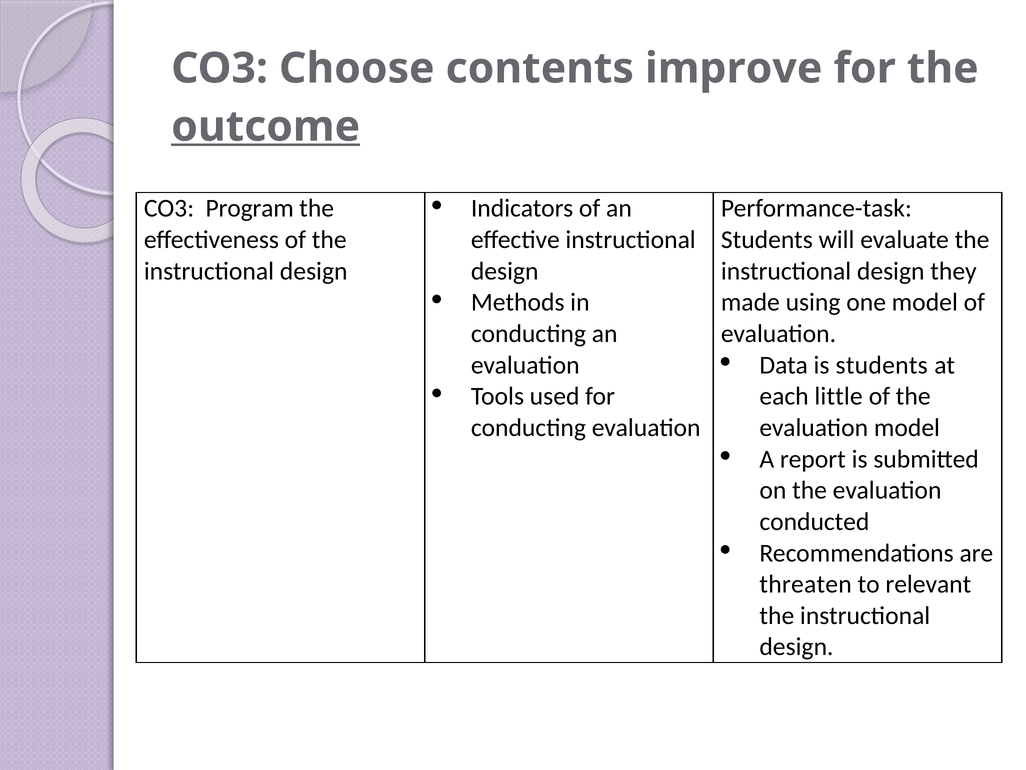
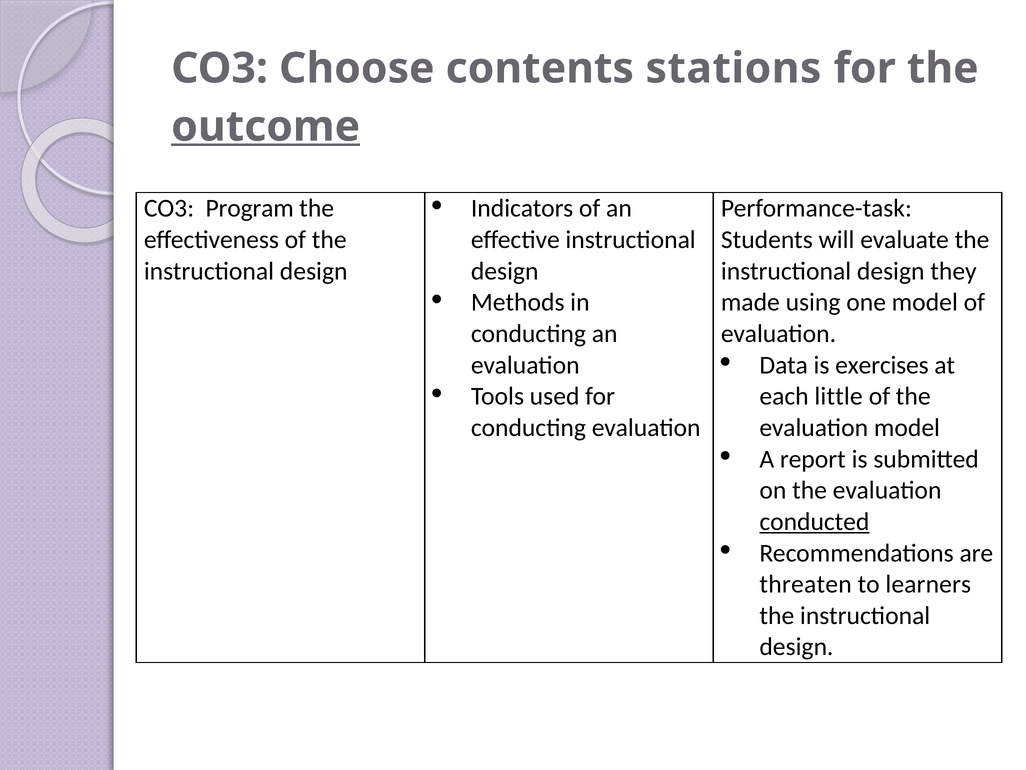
improve: improve -> stations (733, 68)
is students: students -> exercises (882, 365)
conducted underline: none -> present (814, 521)
relevant: relevant -> learners (928, 584)
